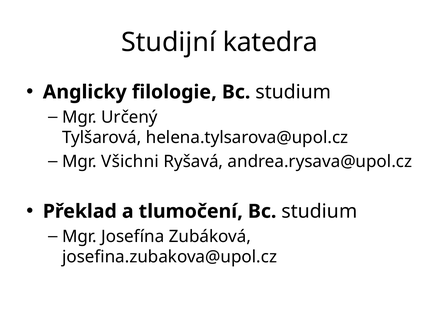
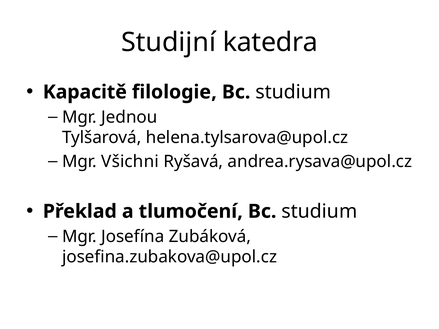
Anglicky: Anglicky -> Kapacitě (85, 92)
Určený: Určený -> Jednou (129, 117)
